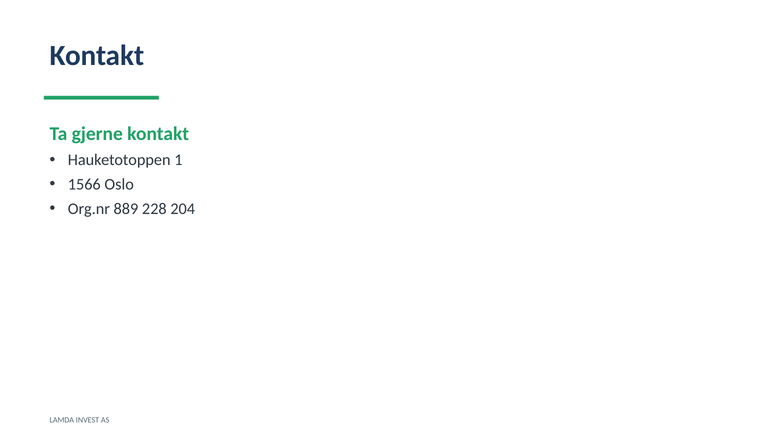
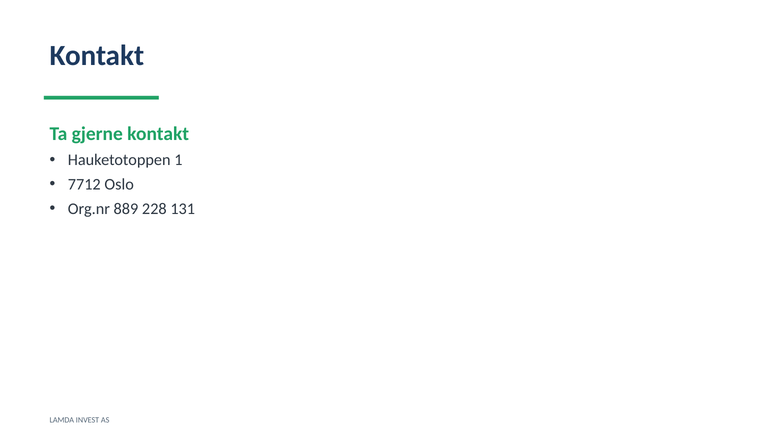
1566: 1566 -> 7712 (84, 185)
204: 204 -> 131 (183, 209)
